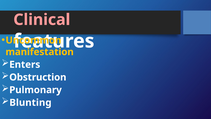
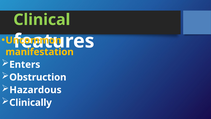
Clinical colour: pink -> light green (42, 20)
Pulmonary: Pulmonary -> Hazardous (35, 90)
Blunting: Blunting -> Clinically (31, 102)
